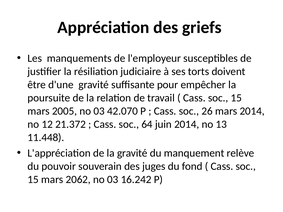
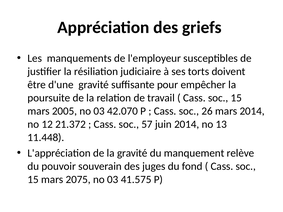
64: 64 -> 57 (147, 124)
2062: 2062 -> 2075 (78, 180)
16.242: 16.242 -> 41.575 (136, 180)
